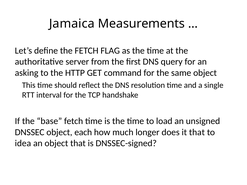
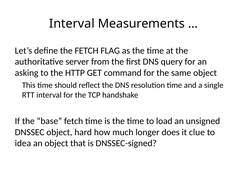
Jamaica: Jamaica -> Interval (72, 24)
each: each -> hard (83, 132)
it that: that -> clue (197, 132)
